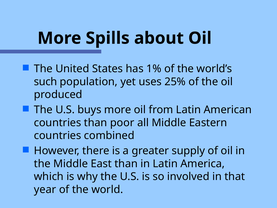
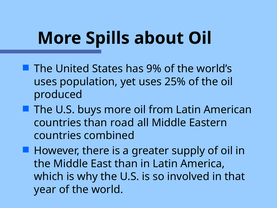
1%: 1% -> 9% (154, 69)
such: such -> uses (45, 82)
poor: poor -> road (122, 123)
